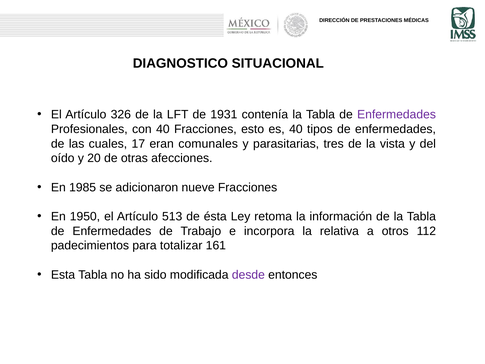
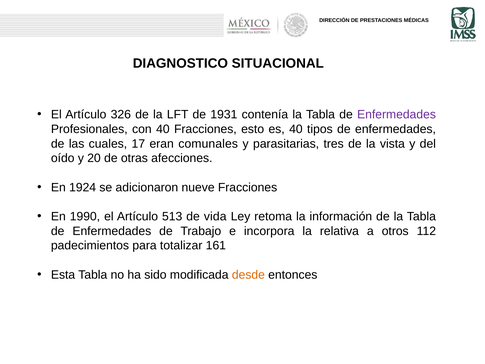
1985: 1985 -> 1924 (83, 187)
1950: 1950 -> 1990 (85, 216)
ésta: ésta -> vida (215, 216)
desde colour: purple -> orange (248, 275)
